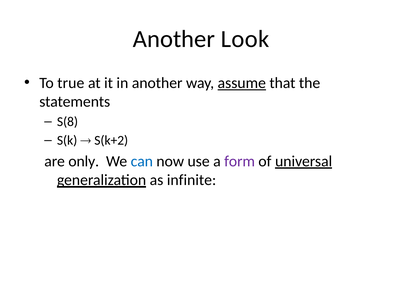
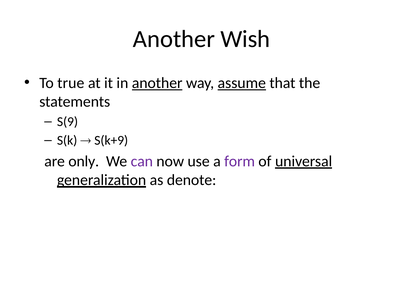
Look: Look -> Wish (245, 39)
another underline: none -> present (157, 83)
S(8: S(8 -> S(9 (67, 122)
S(k+2: S(k+2 -> S(k+9 (111, 141)
can colour: blue -> purple (142, 161)
infinite: infinite -> denote (192, 180)
